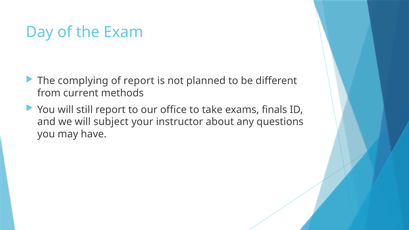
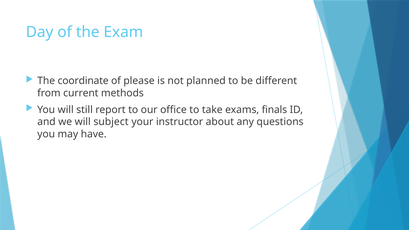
complying: complying -> coordinate (83, 81)
of report: report -> please (139, 81)
